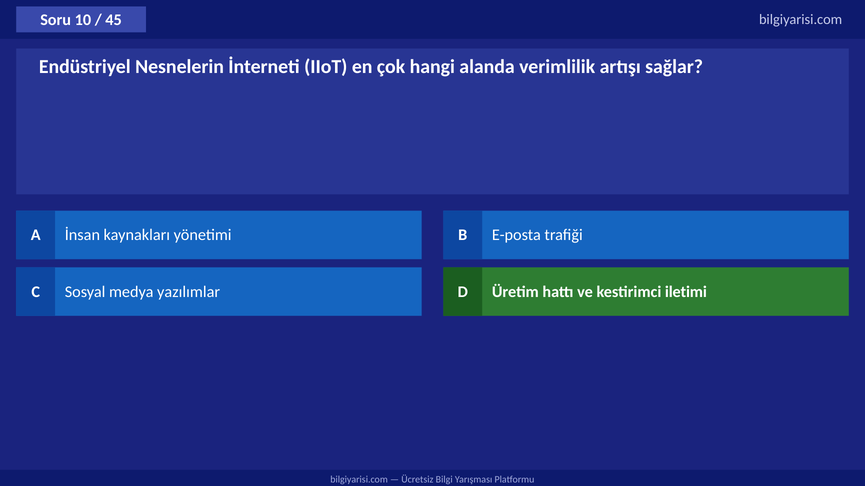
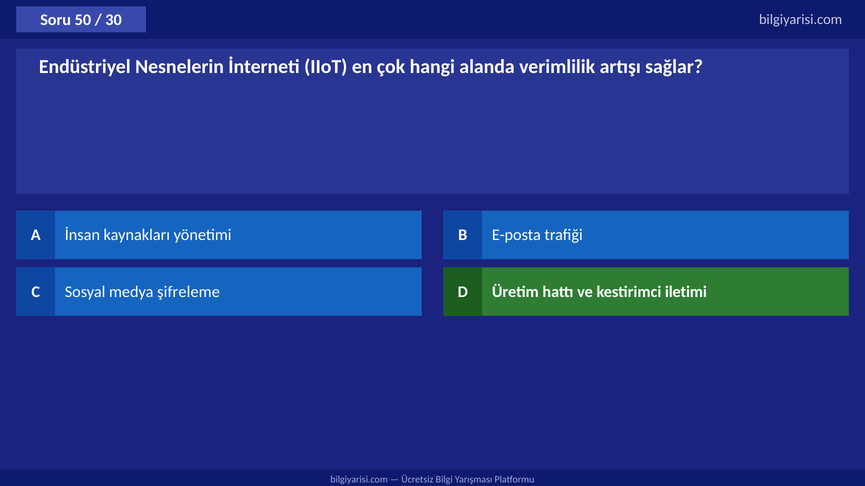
10: 10 -> 50 (83, 20)
45: 45 -> 30 (114, 20)
yazılımlar: yazılımlar -> şifreleme (189, 292)
